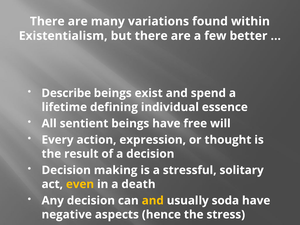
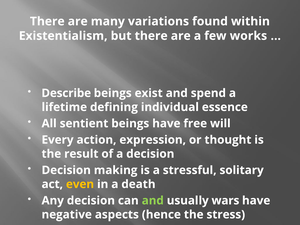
better: better -> works (248, 36)
and colour: yellow -> light green (153, 201)
soda: soda -> wars (225, 201)
